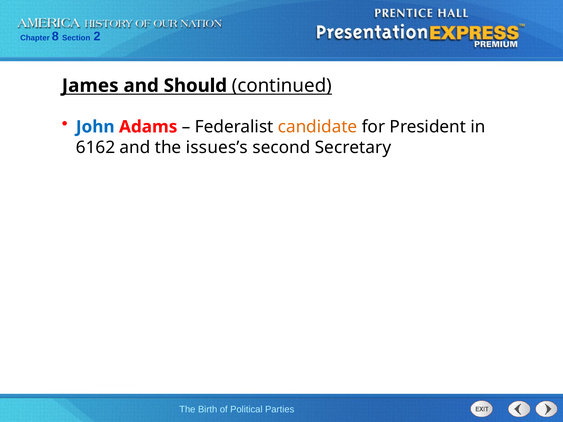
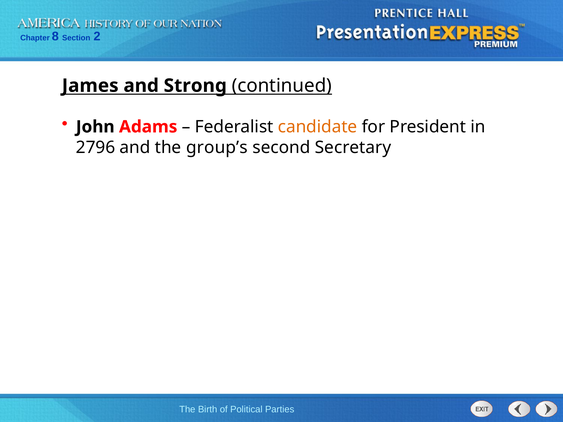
Should: Should -> Strong (195, 86)
John colour: blue -> black (95, 127)
6162: 6162 -> 2796 (96, 148)
issues’s: issues’s -> group’s (217, 148)
